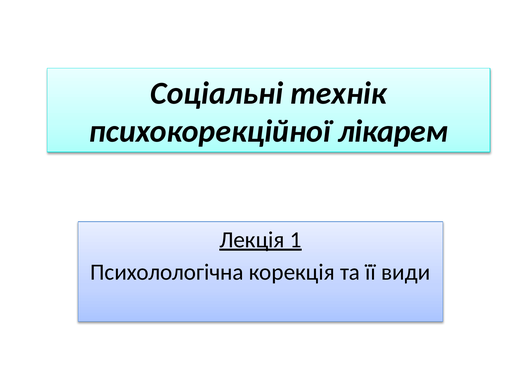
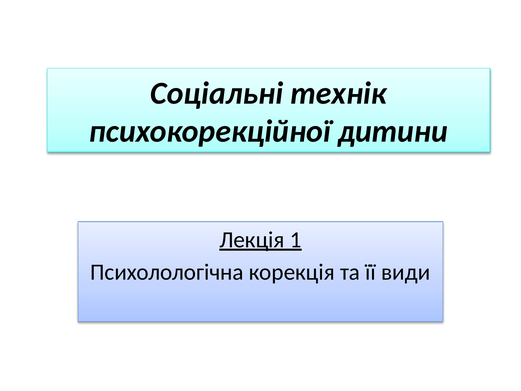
лікарем: лікарем -> дитини (393, 131)
